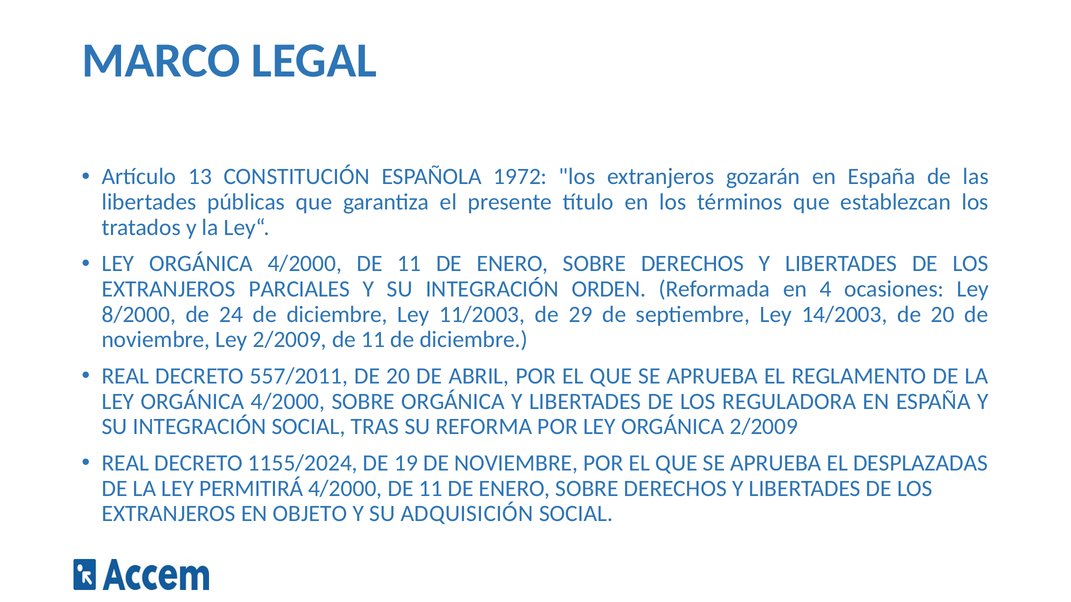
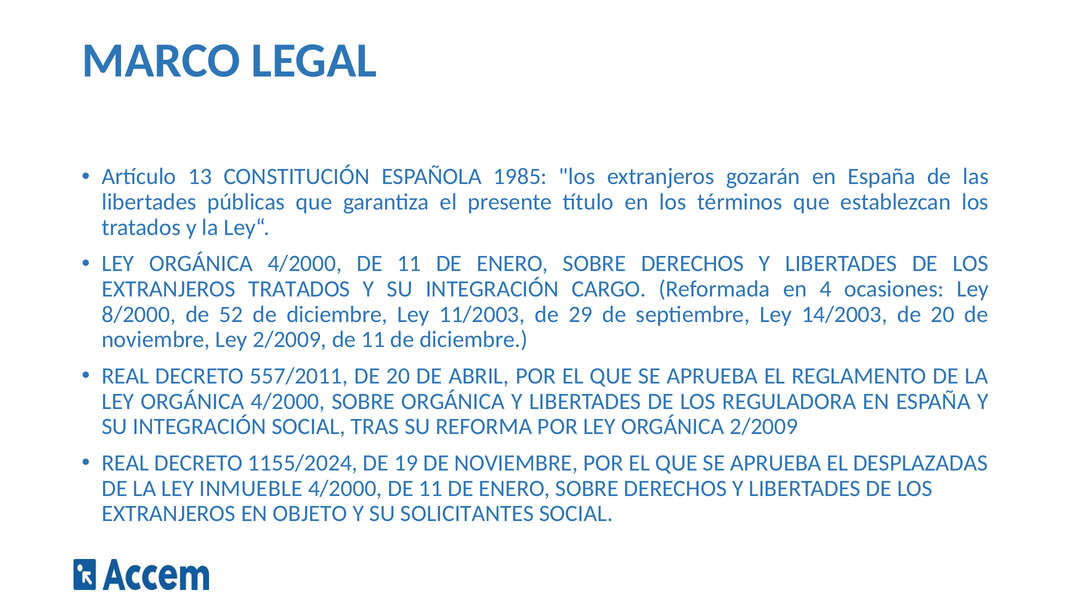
1972: 1972 -> 1985 (520, 177)
EXTRANJEROS PARCIALES: PARCIALES -> TRATADOS (299, 289)
ORDEN: ORDEN -> CARGO (609, 289)
24: 24 -> 52 (231, 315)
PERMITIRÁ: PERMITIRÁ -> INMUEBLE (251, 489)
ADQUISICIÓN: ADQUISICIÓN -> SOLICITANTES (467, 514)
